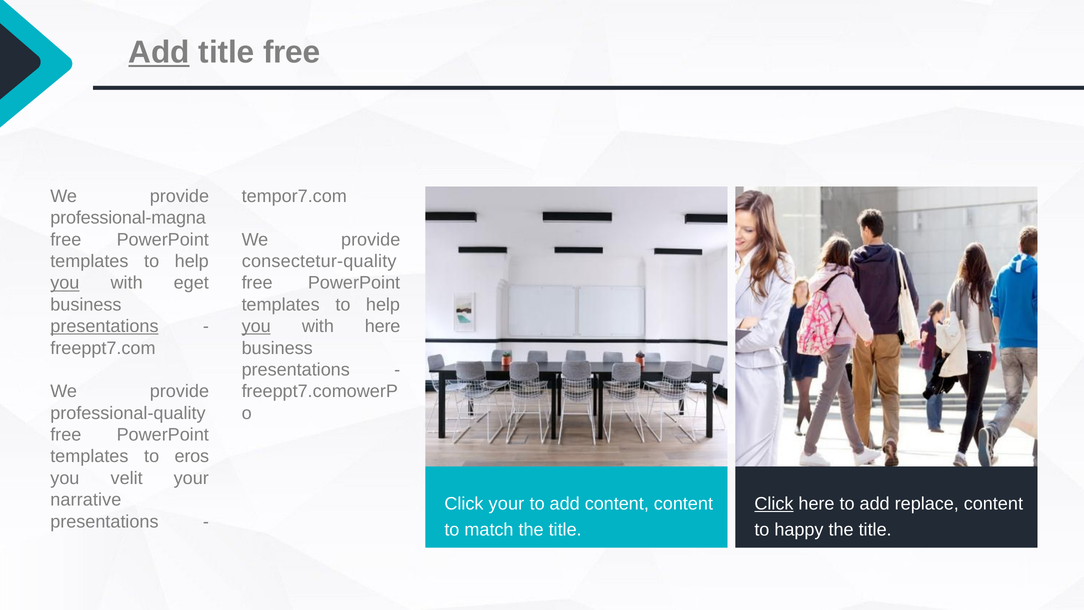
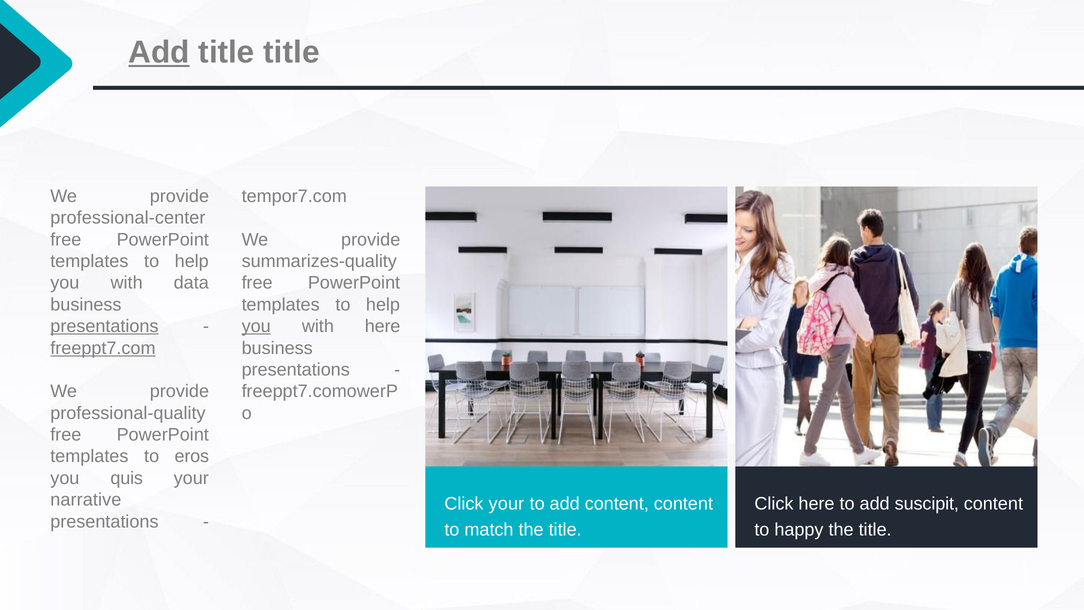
title free: free -> title (291, 52)
professional-magna: professional-magna -> professional-center (128, 218)
consectetur-quality: consectetur-quality -> summarizes-quality (319, 261)
you underline: present -> none (65, 283)
eget: eget -> data (191, 283)
freeppt7.com underline: none -> present (103, 348)
velit: velit -> quis (127, 478)
Click underline: present -> none (774, 504)
replace: replace -> suscipit (927, 504)
